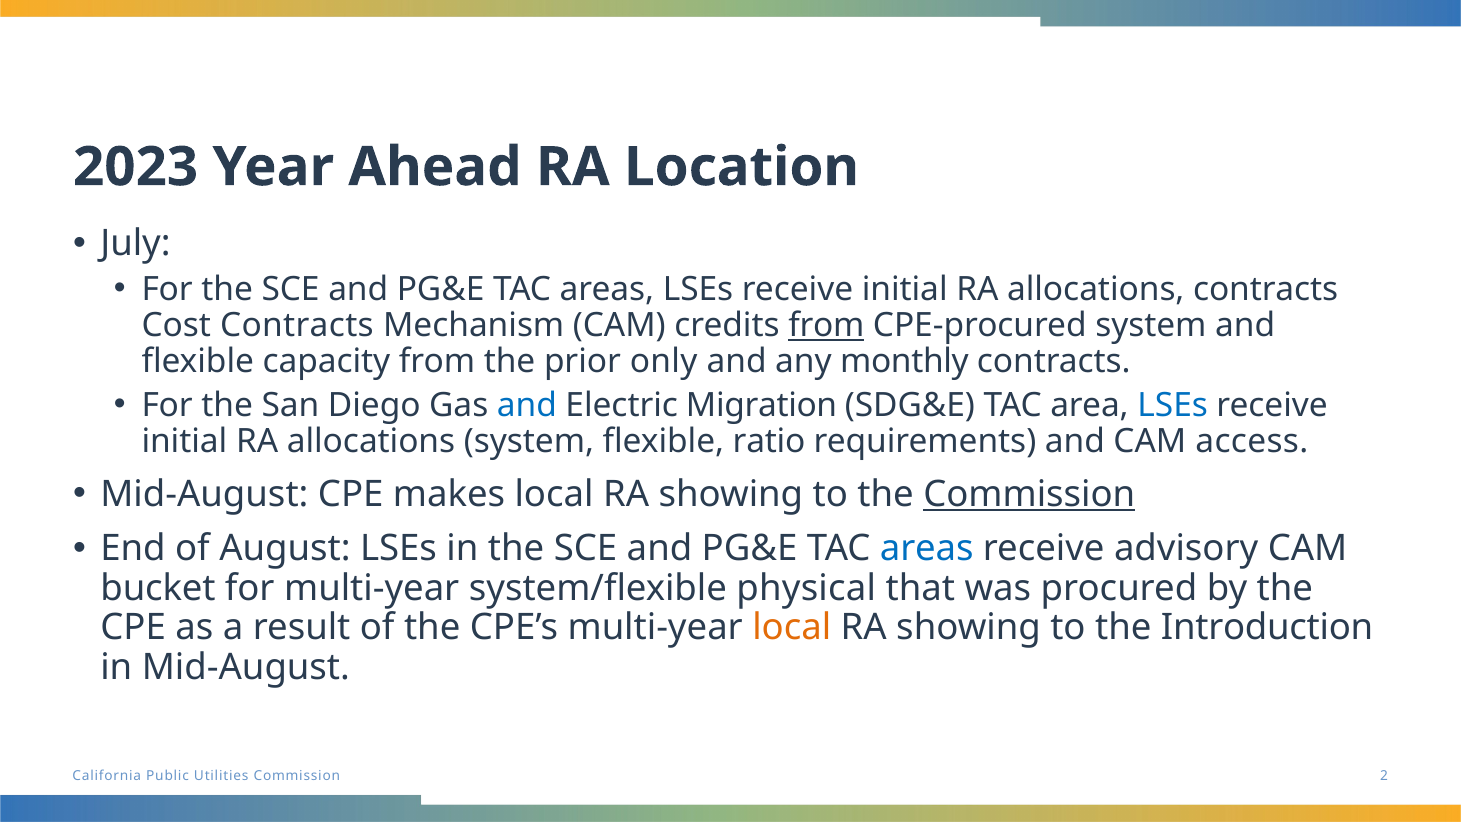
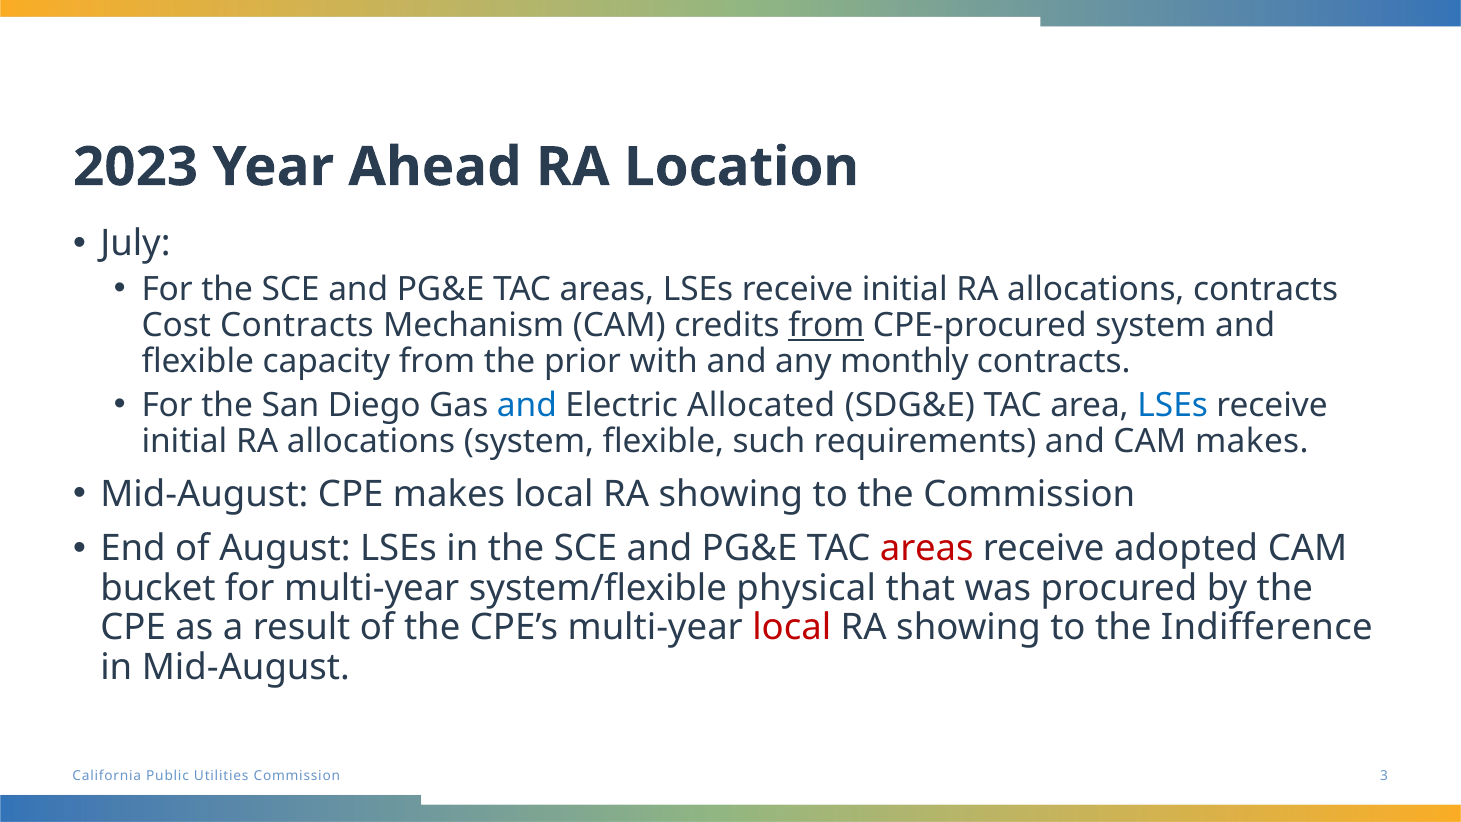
only: only -> with (664, 361)
Migration: Migration -> Allocated (761, 405)
ratio: ratio -> such (769, 441)
CAM access: access -> makes (1252, 441)
Commission underline: present -> none (1029, 494)
areas colour: blue -> red (927, 549)
advisory: advisory -> adopted (1186, 549)
local colour: orange -> red (792, 628)
Introduction: Introduction -> Indifference (1267, 628)
2: 2 -> 3 (1384, 776)
